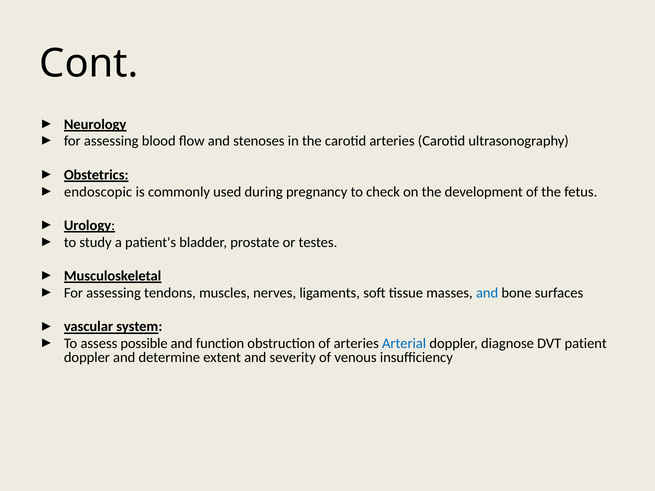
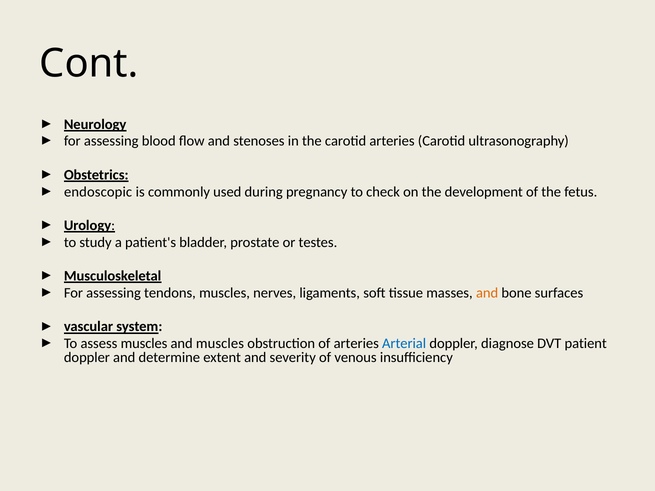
and colour: blue -> orange (487, 293)
assess possible: possible -> muscles (144, 344)
and function: function -> muscles (220, 344)
